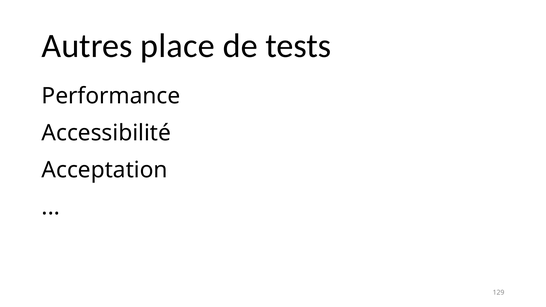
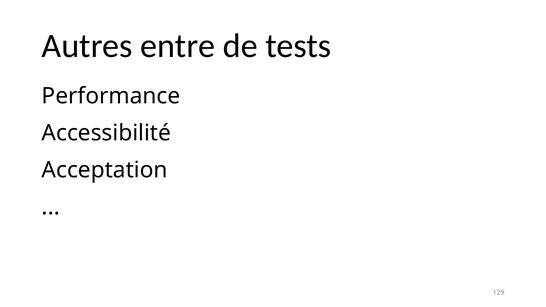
place: place -> entre (178, 46)
